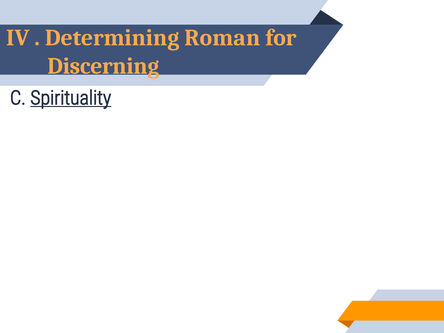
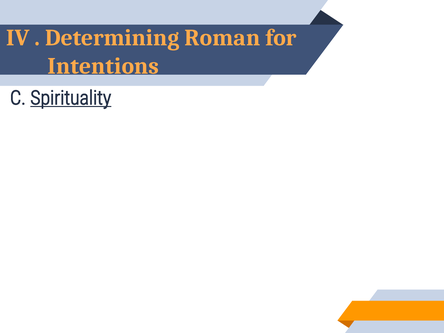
Discerning: Discerning -> Intentions (103, 66)
